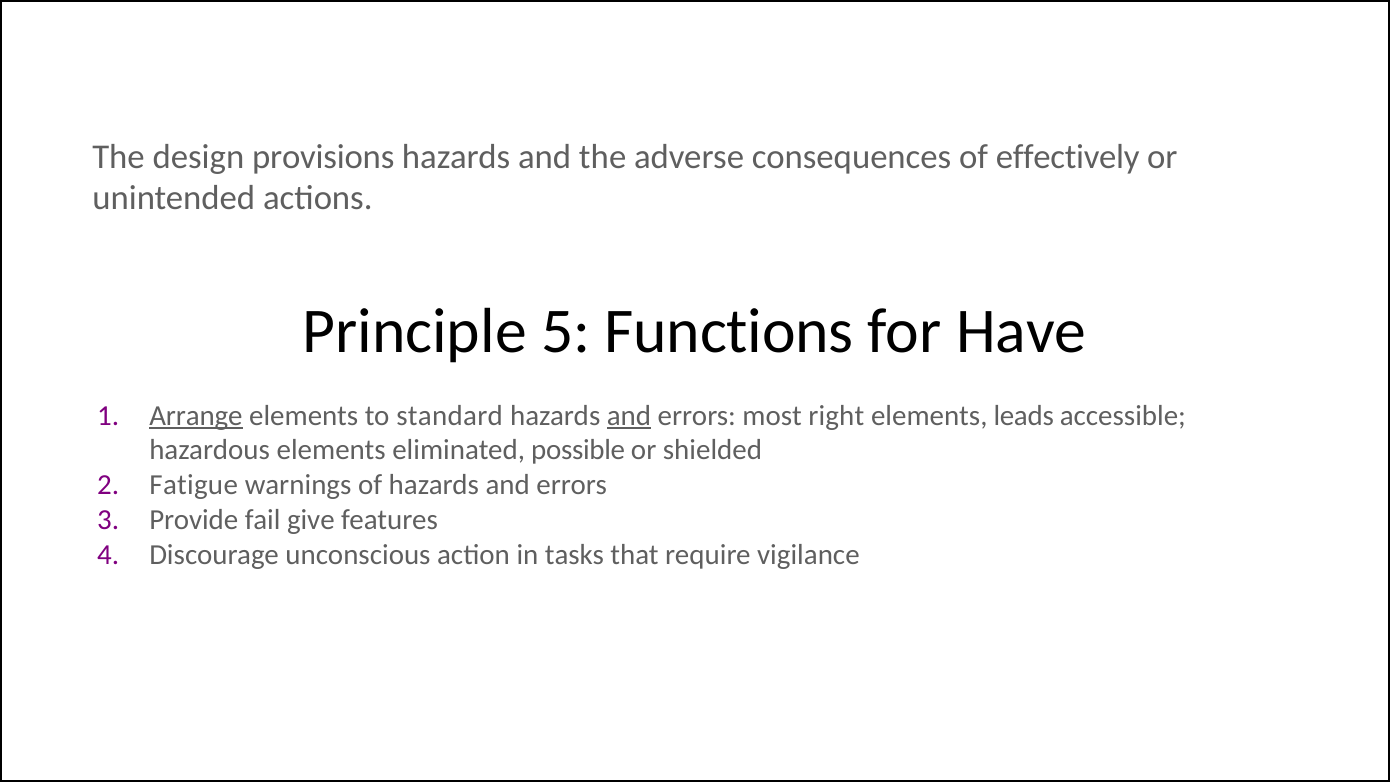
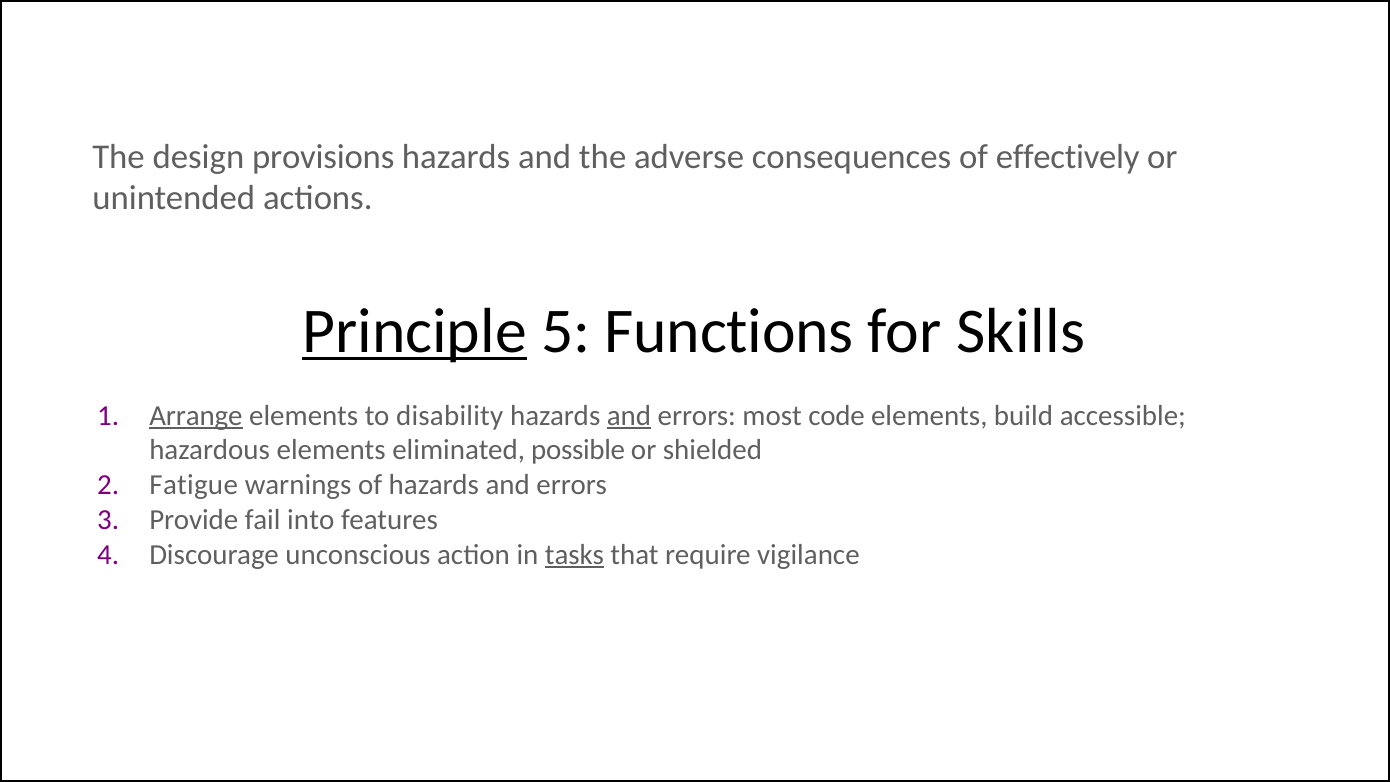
Principle underline: none -> present (415, 331)
Have: Have -> Skills (1021, 331)
standard: standard -> disability (450, 416)
right: right -> code (837, 416)
leads: leads -> build (1024, 416)
give: give -> into (311, 520)
tasks underline: none -> present (574, 555)
